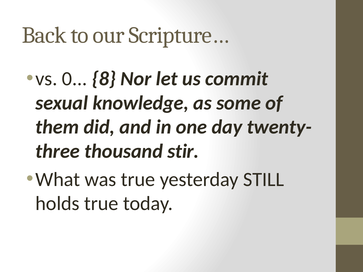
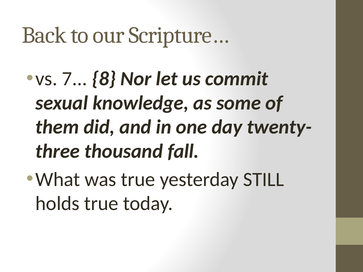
0: 0 -> 7 (75, 79)
stir: stir -> fall (183, 151)
